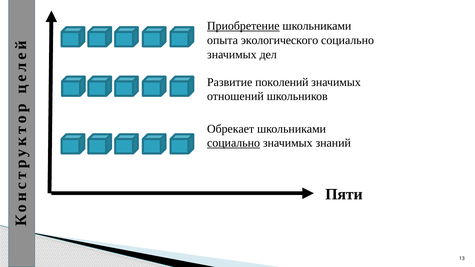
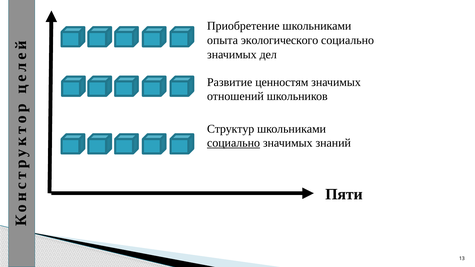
Приобретение underline: present -> none (243, 26)
поколений: поколений -> ценностям (282, 82)
Обрекает: Обрекает -> Структур (231, 129)
